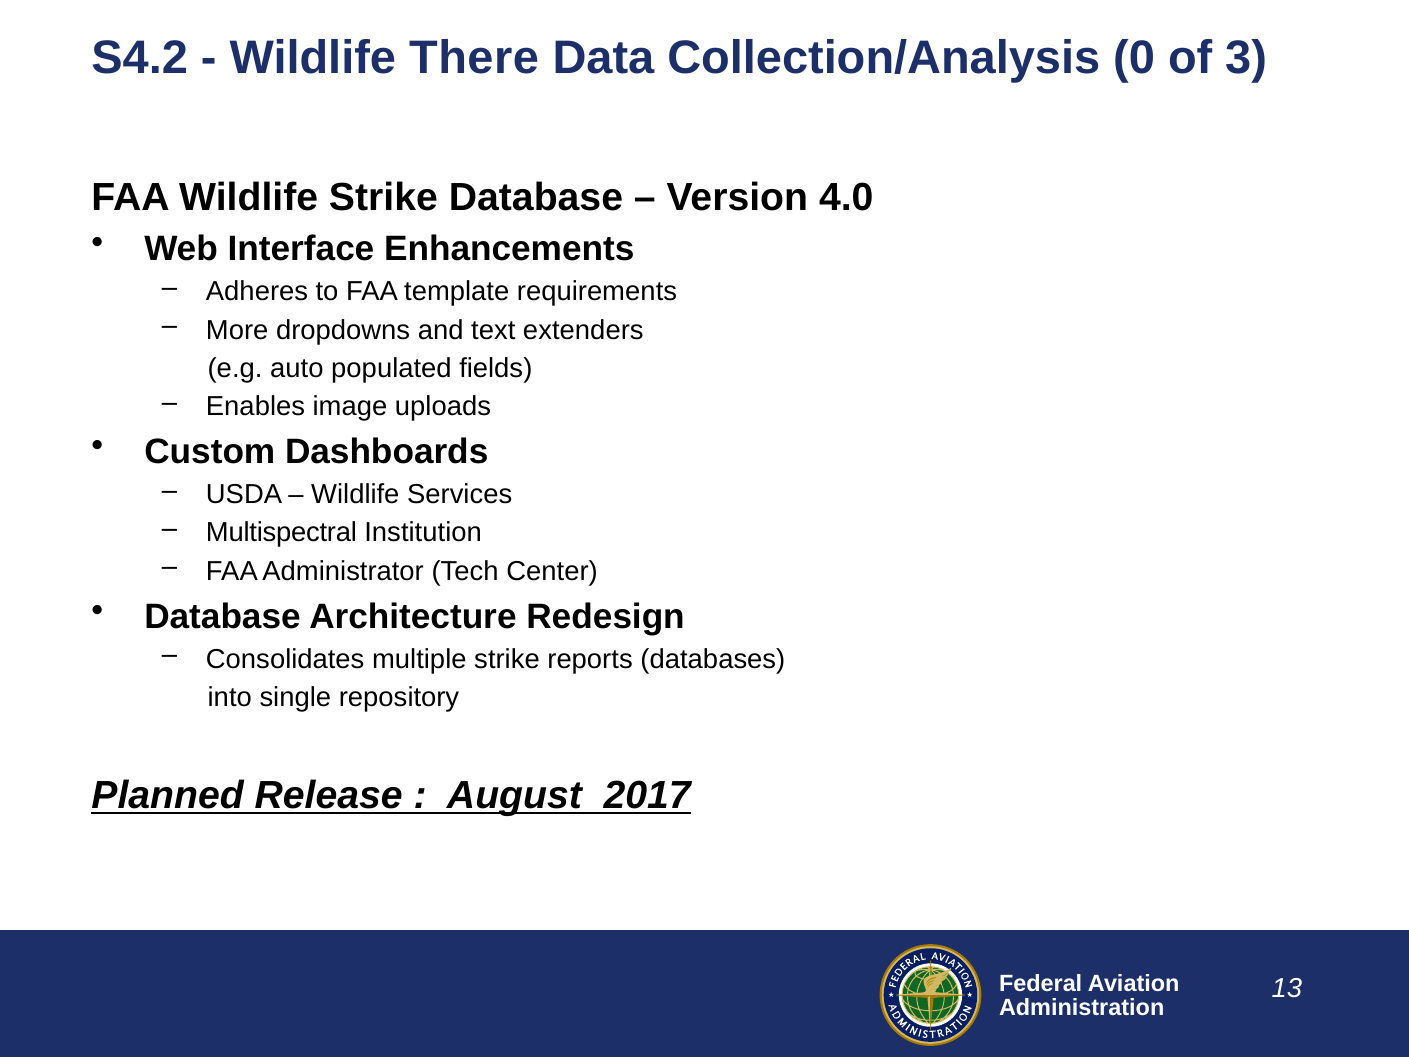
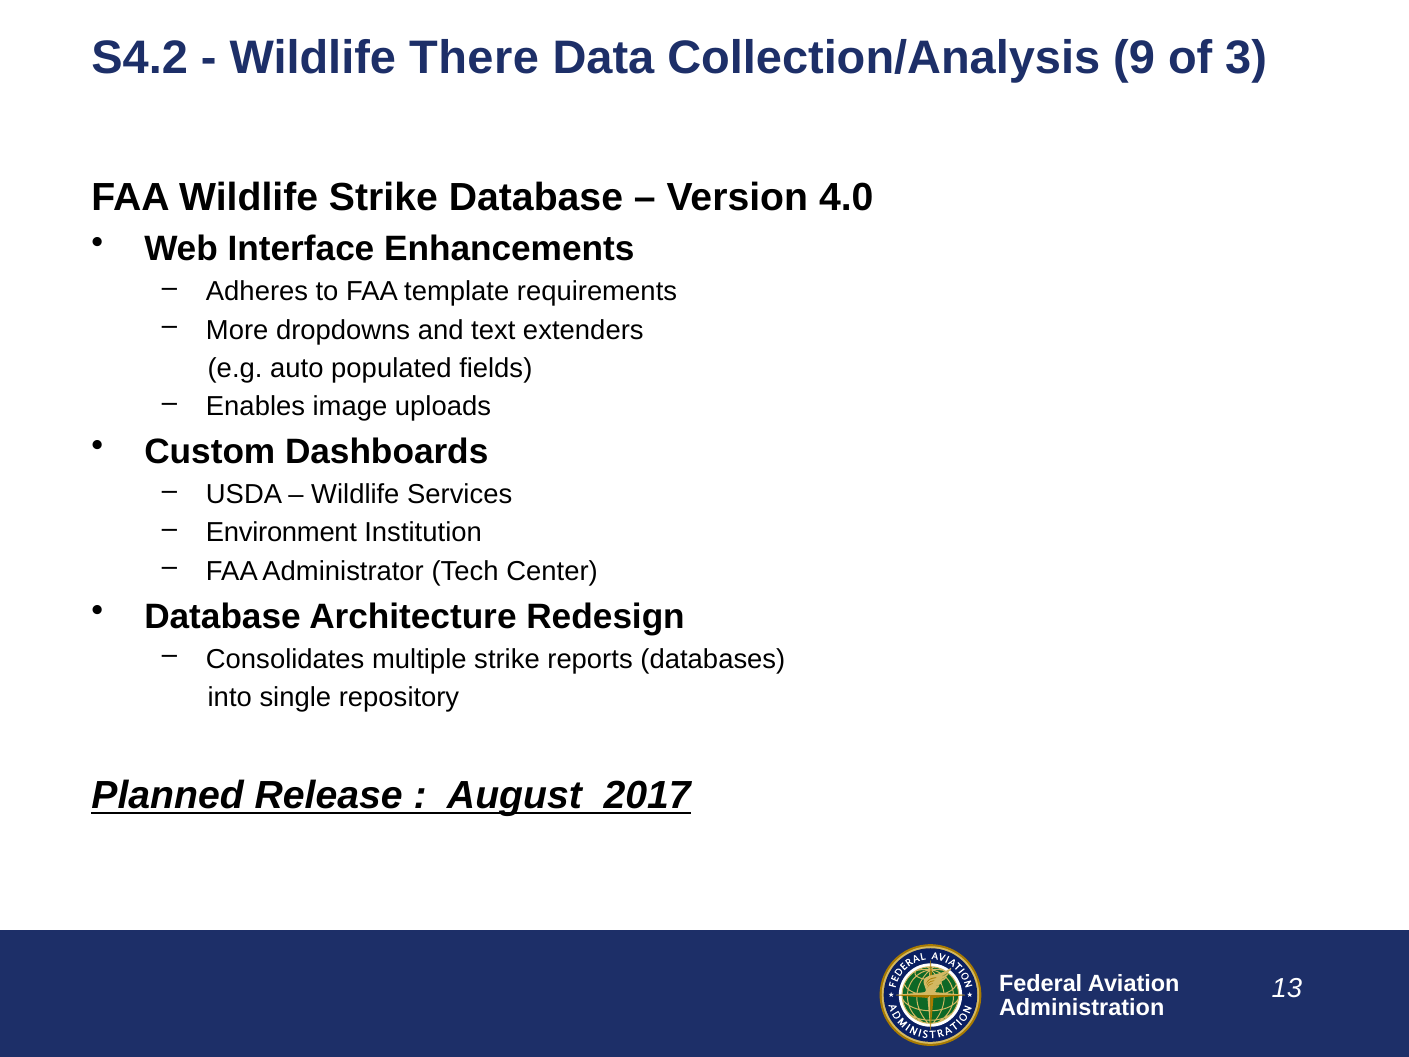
0: 0 -> 9 (1134, 58)
Multispectral: Multispectral -> Environment (282, 533)
